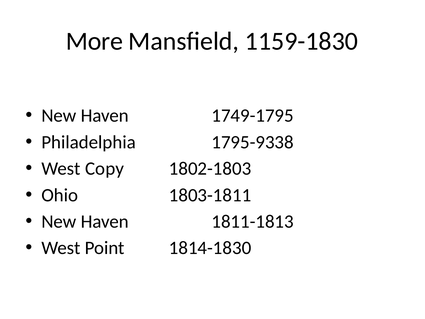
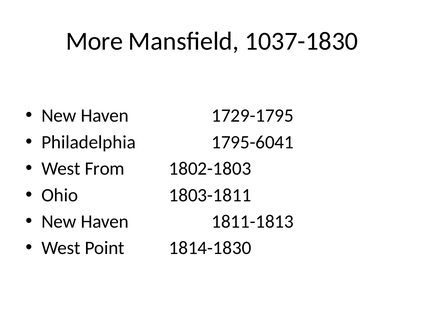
1159-1830: 1159-1830 -> 1037-1830 (302, 41)
1749-1795: 1749-1795 -> 1729-1795 (253, 116)
1795-9338: 1795-9338 -> 1795-6041 (253, 142)
Copy: Copy -> From (105, 169)
